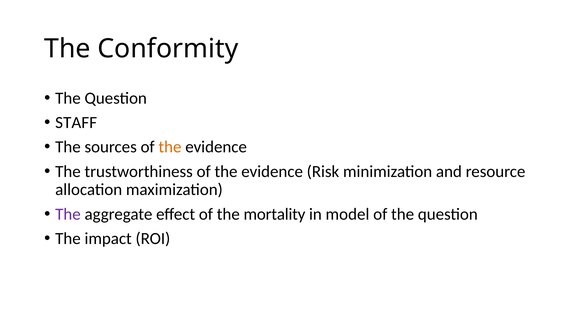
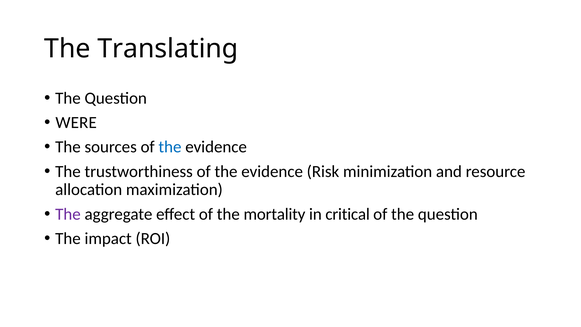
Conformity: Conformity -> Translating (168, 49)
STAFF: STAFF -> WERE (76, 123)
the colour: orange -> blue (170, 147)
model: model -> critical (348, 214)
